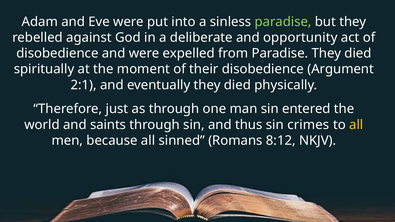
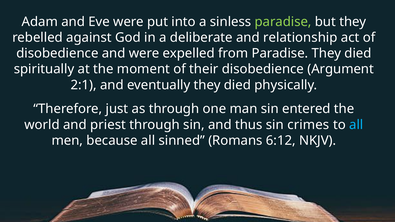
opportunity: opportunity -> relationship (300, 38)
saints: saints -> priest (108, 125)
all colour: yellow -> light blue (356, 125)
8:12: 8:12 -> 6:12 (281, 141)
